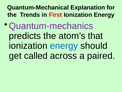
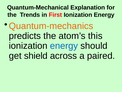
Quantum-mechanics colour: purple -> orange (51, 26)
that: that -> this (95, 36)
called: called -> shield (36, 55)
